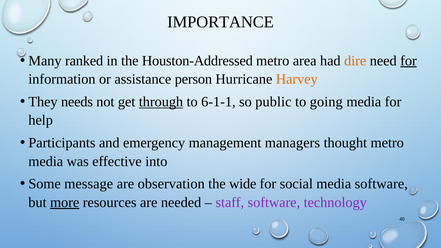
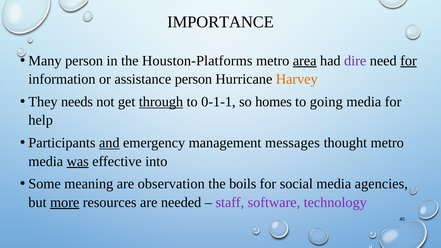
Many ranked: ranked -> person (84, 61)
Houston-Addressed: Houston-Addressed -> Houston-Platforms (197, 61)
area underline: none -> present (305, 61)
dire colour: orange -> purple (355, 61)
6-1-1: 6-1-1 -> 0-1-1 (218, 102)
public: public -> homes (274, 102)
and underline: none -> present (109, 143)
managers: managers -> messages (292, 143)
was underline: none -> present (78, 161)
message: message -> meaning (89, 184)
wide: wide -> boils (243, 184)
media software: software -> agencies (381, 184)
